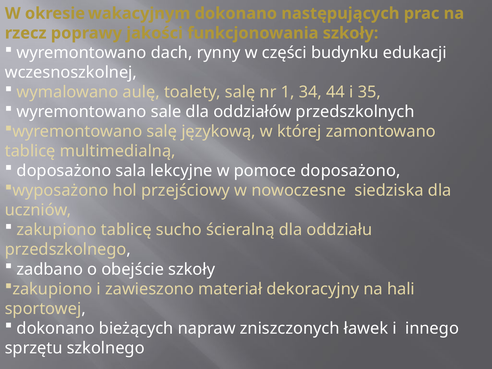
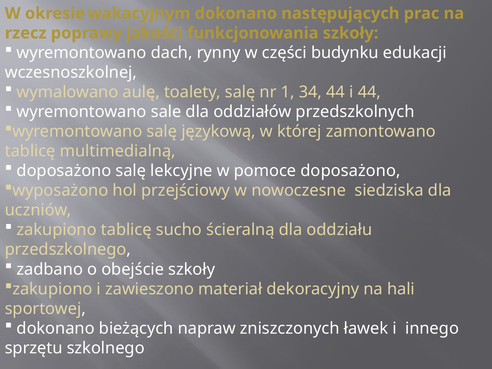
i 35: 35 -> 44 (369, 92)
doposażono sala: sala -> salę (131, 171)
